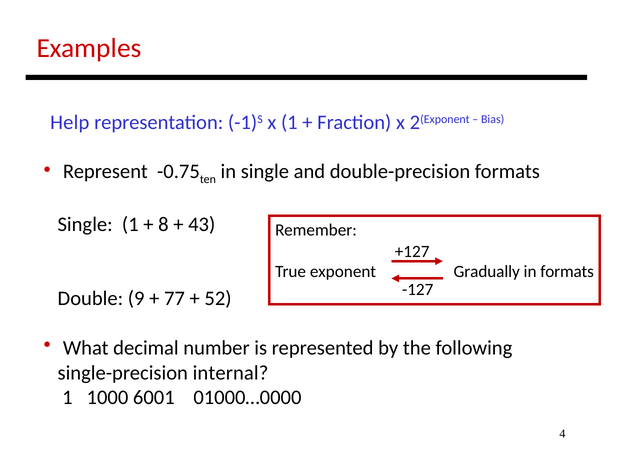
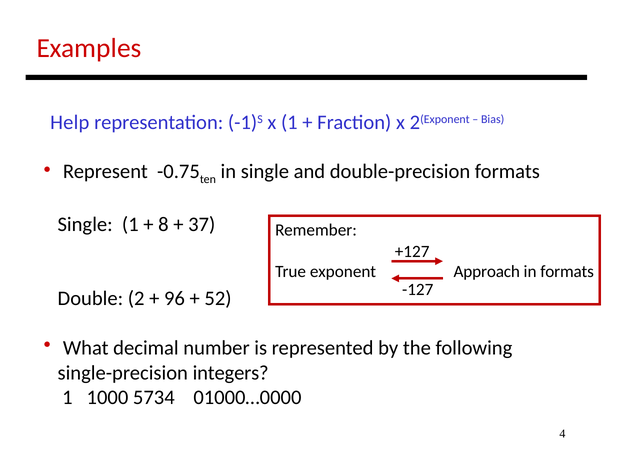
43: 43 -> 37 (202, 224)
Gradually: Gradually -> Approach (487, 271)
9: 9 -> 2 (136, 298)
77: 77 -> 96 (174, 298)
internal: internal -> integers (231, 372)
6001: 6001 -> 5734 (154, 397)
